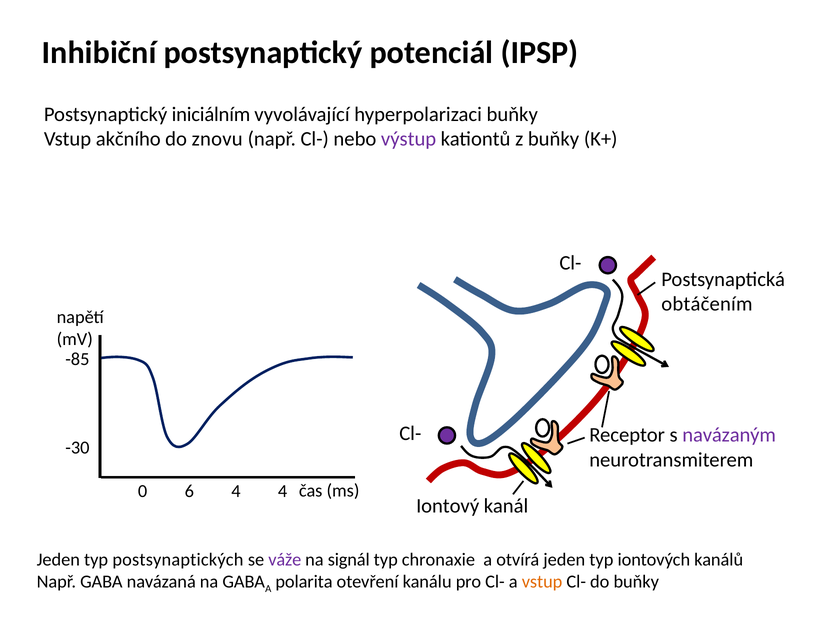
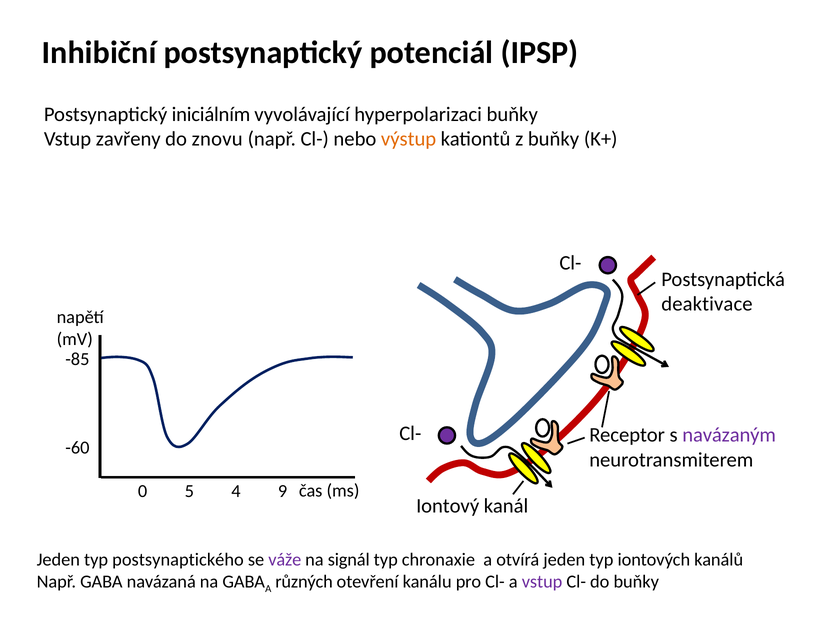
akčního: akčního -> zavřeny (128, 139)
výstup colour: purple -> orange (409, 139)
obtáčením: obtáčením -> deaktivace (707, 304)
-30: -30 -> -60 (77, 448)
6: 6 -> 5 (189, 491)
4 4: 4 -> 9 (283, 491)
postsynaptických: postsynaptických -> postsynaptického (178, 560)
polarita: polarita -> různých (304, 582)
vstup colour: orange -> purple (542, 582)
